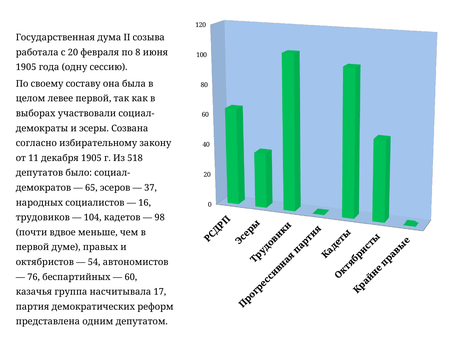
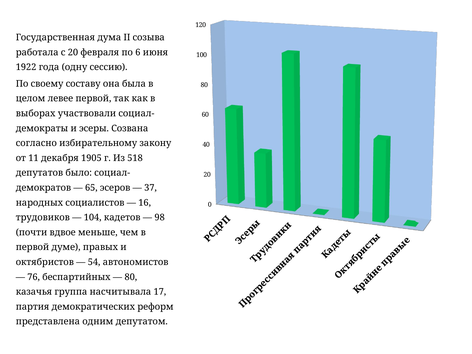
8: 8 -> 6 (138, 52)
1905: 1905 -> 1922 (26, 67)
60: 60 -> 80 (131, 277)
